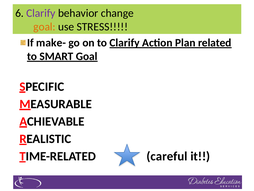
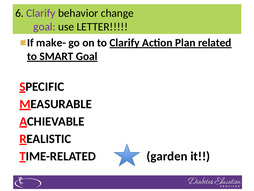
goal colour: orange -> purple (44, 27)
STRESS: STRESS -> LETTER (102, 27)
careful: careful -> garden (167, 156)
